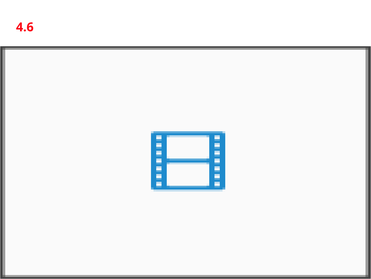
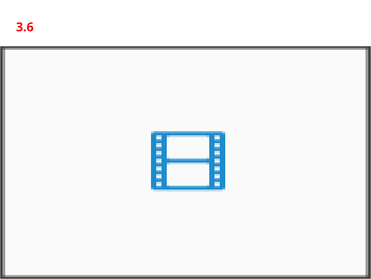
4.6: 4.6 -> 3.6 (25, 27)
